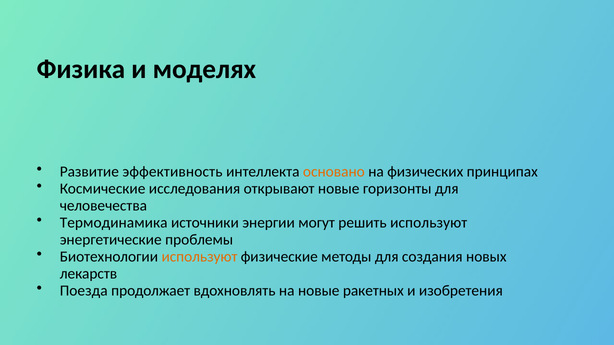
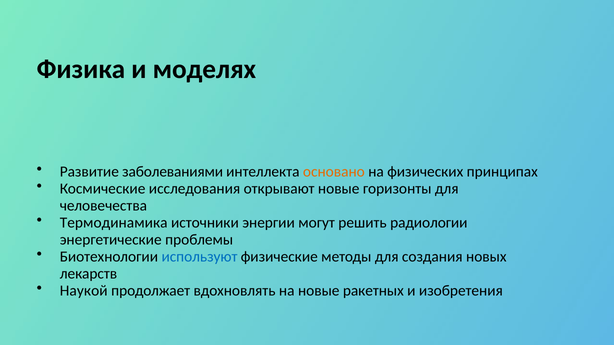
эффективность: эффективность -> заболеваниями (173, 172)
решить используют: используют -> радиологии (429, 223)
используют colour: orange -> blue (199, 257)
Поезда: Поезда -> Наукой (84, 291)
